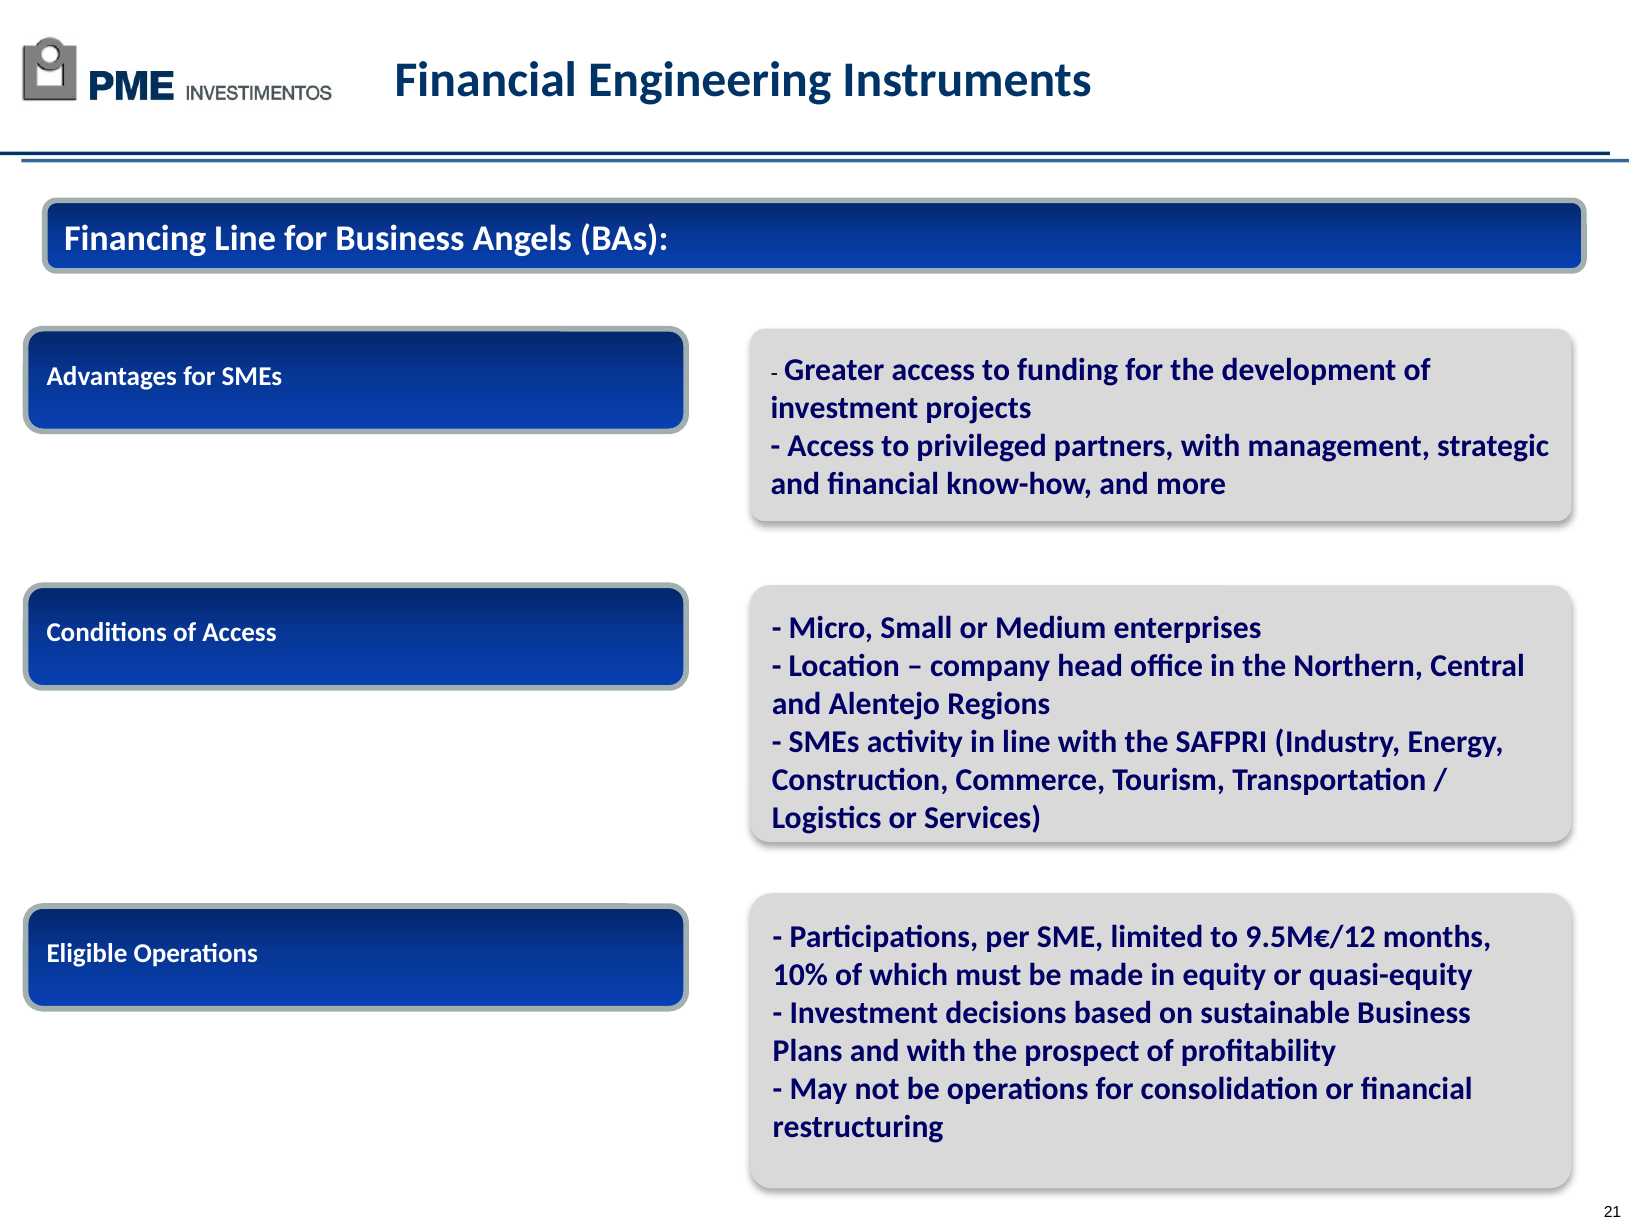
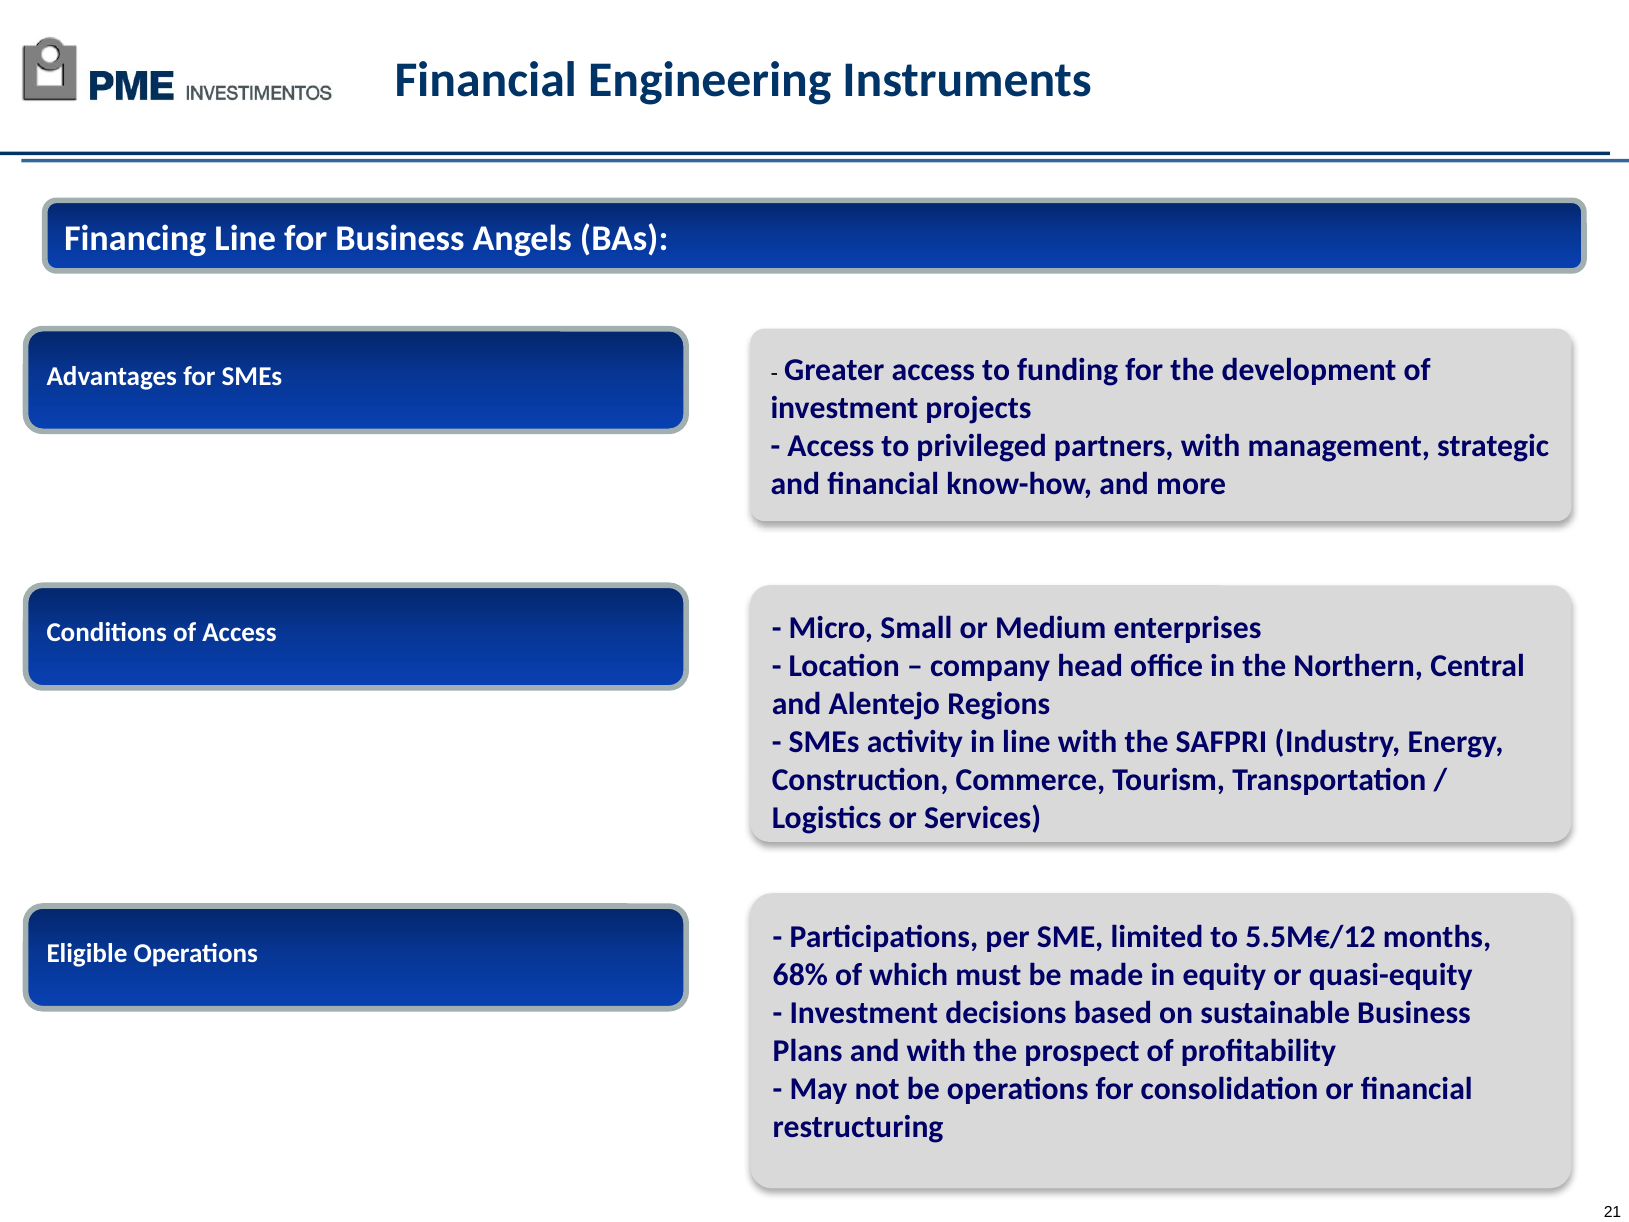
9.5M€/12: 9.5M€/12 -> 5.5M€/12 (1311, 937)
10%: 10% -> 68% (800, 975)
